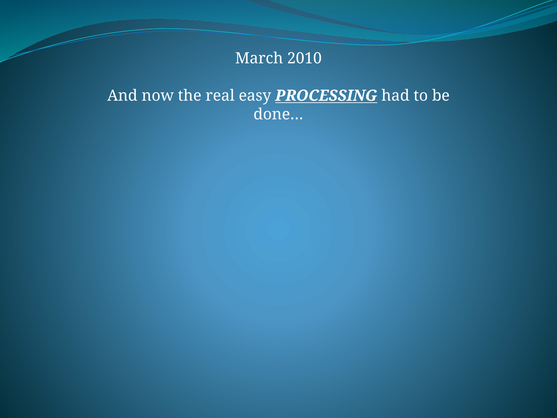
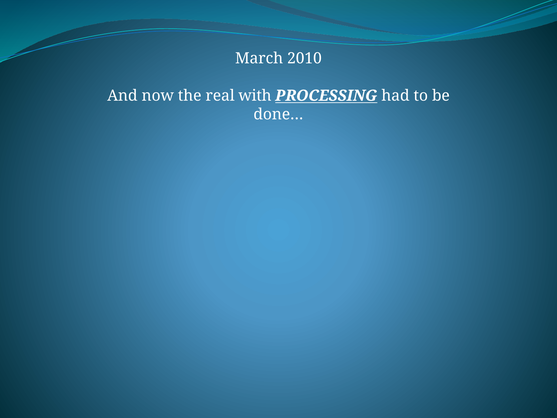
easy: easy -> with (255, 96)
